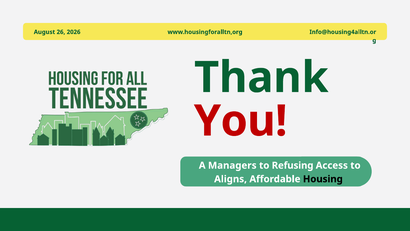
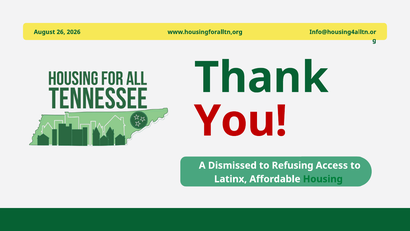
Managers: Managers -> Dismissed (232, 165)
Aligns: Aligns -> Latinx (231, 179)
Housing colour: black -> green (323, 179)
